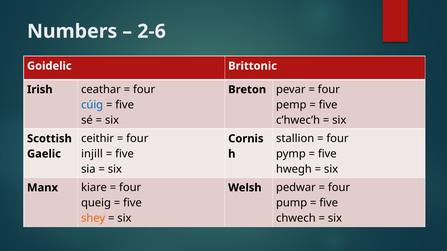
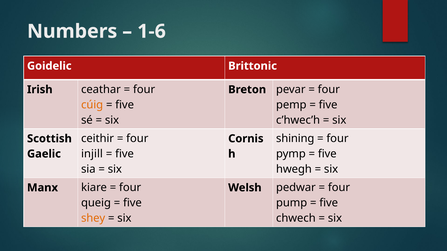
2-6: 2-6 -> 1-6 (152, 31)
cúig colour: blue -> orange (92, 105)
stallion: stallion -> shining (295, 139)
